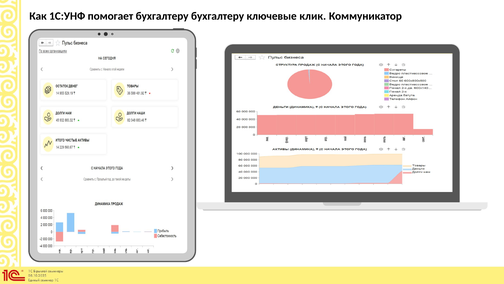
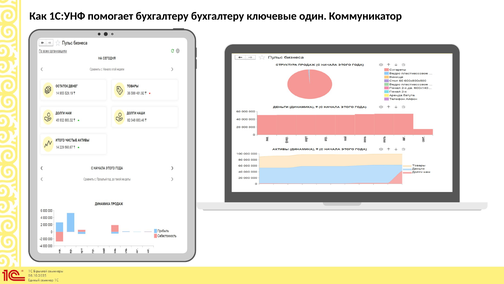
клик: клик -> один (313, 16)
